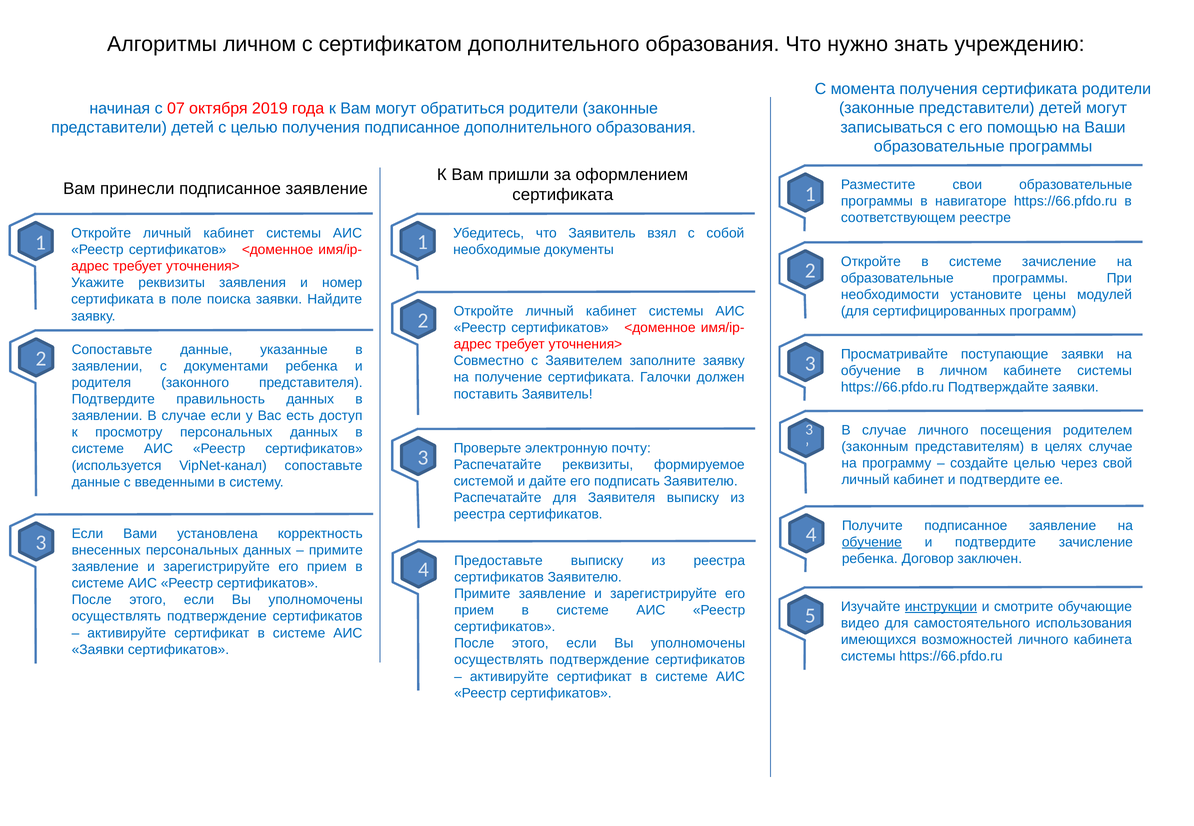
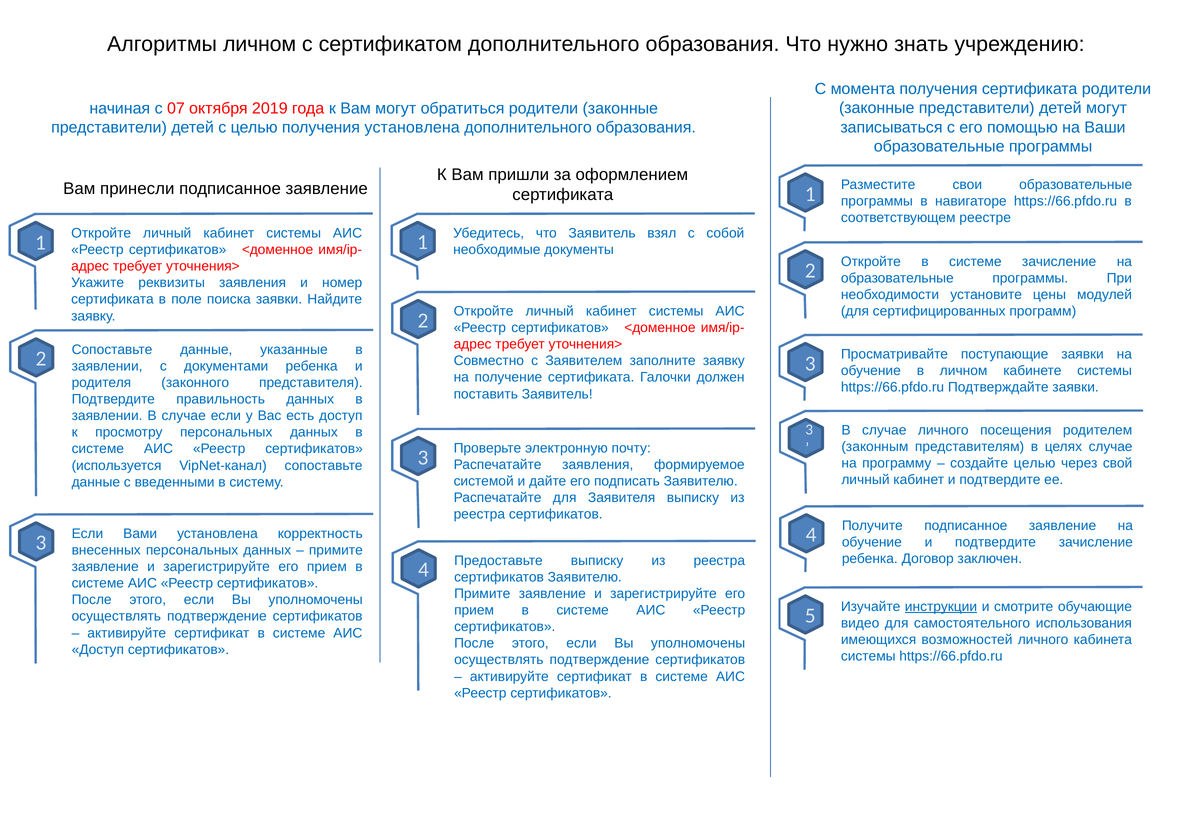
получения подписанное: подписанное -> установлена (412, 128)
Распечатайте реквизиты: реквизиты -> заявления (598, 465)
обучение underline: present -> none (872, 542)
Заявки: Заявки -> Доступ (98, 650)
